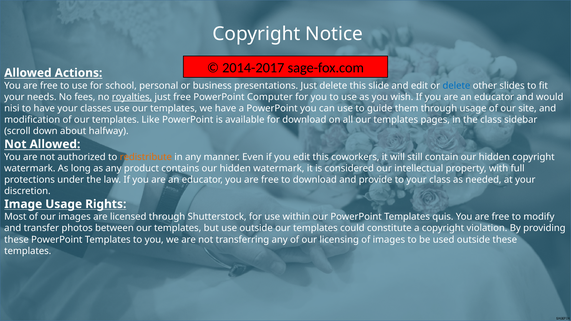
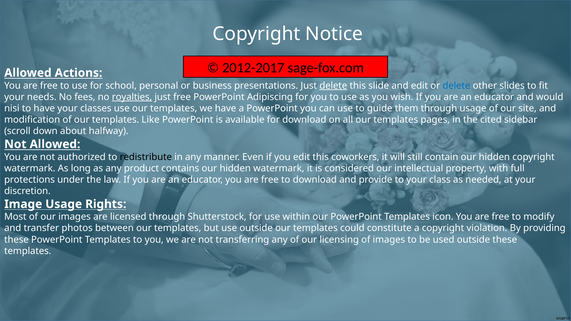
2014-2017: 2014-2017 -> 2012-2017 (253, 68)
delete underline: none -> present (333, 86)
Computer: Computer -> Adipiscing (270, 97)
the class: class -> cited (491, 120)
redistribute colour: orange -> black (146, 157)
quis: quis -> icon (443, 217)
